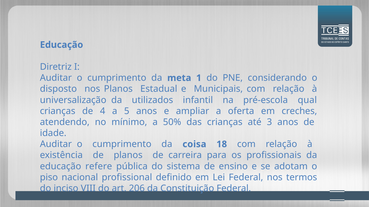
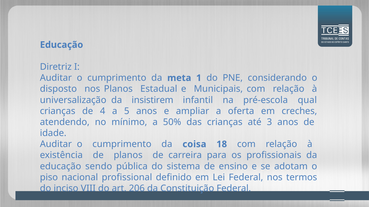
utilizados: utilizados -> insistirem (153, 100)
refere: refere -> sendo (99, 167)
